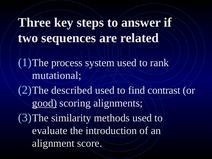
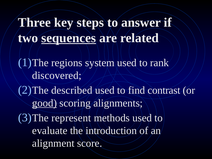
sequences underline: none -> present (69, 38)
process: process -> regions (67, 63)
mutational: mutational -> discovered (57, 75)
similarity: similarity -> represent (71, 118)
